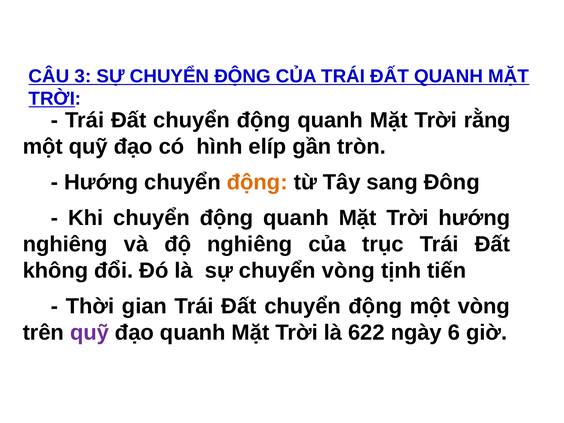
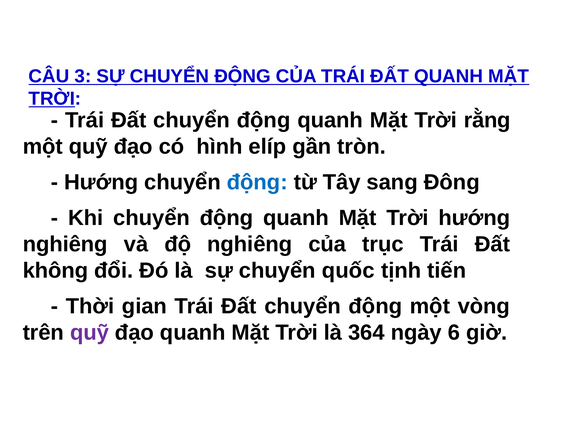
động colour: orange -> blue (257, 182)
chuyển vòng: vòng -> quốc (348, 271)
622: 622 -> 364 (366, 333)
